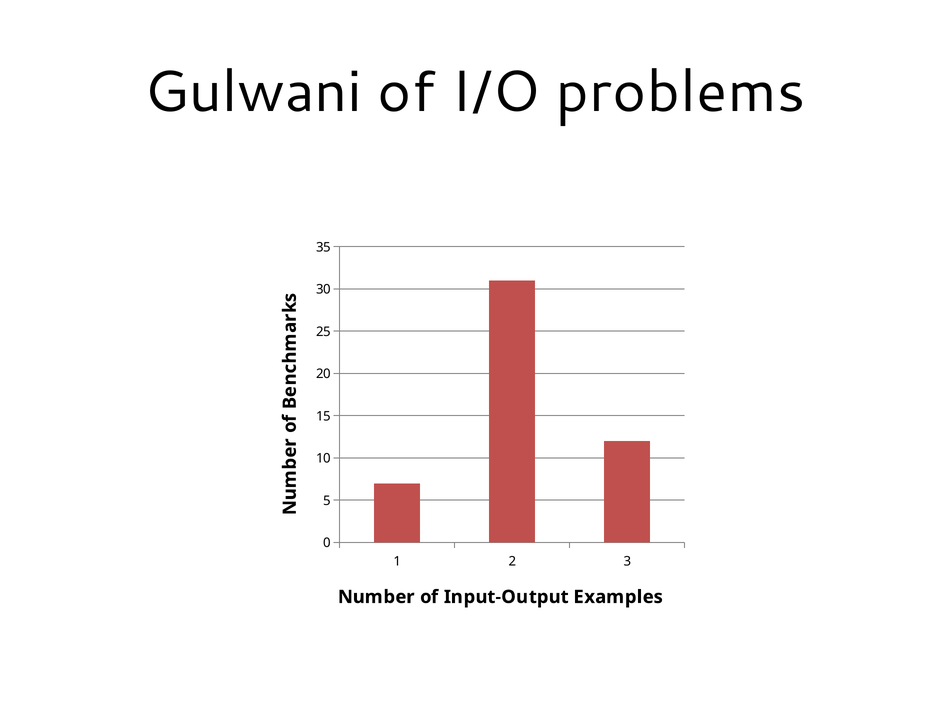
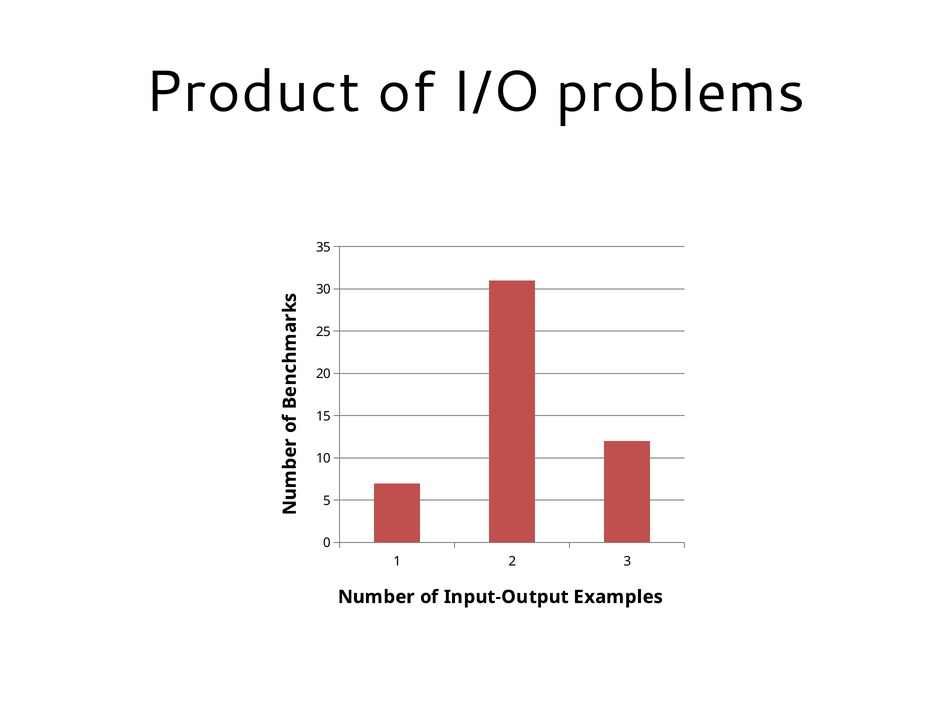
Gulwani: Gulwani -> Product (253, 92)
